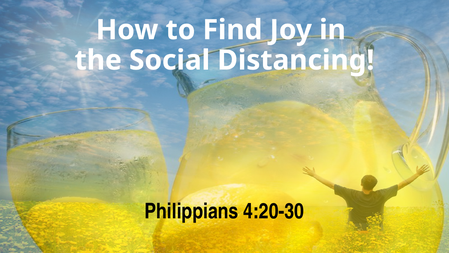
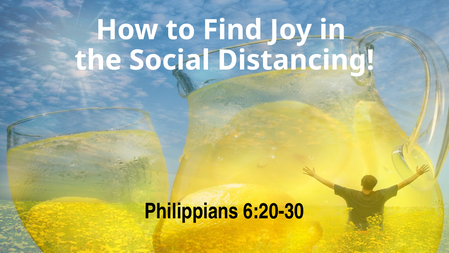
4:20-30: 4:20-30 -> 6:20-30 (274, 211)
